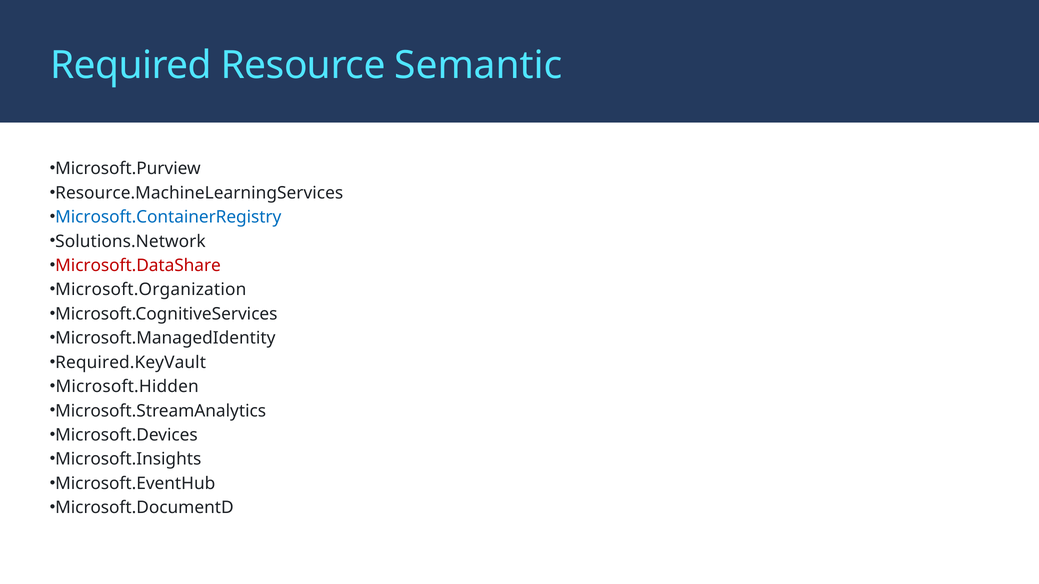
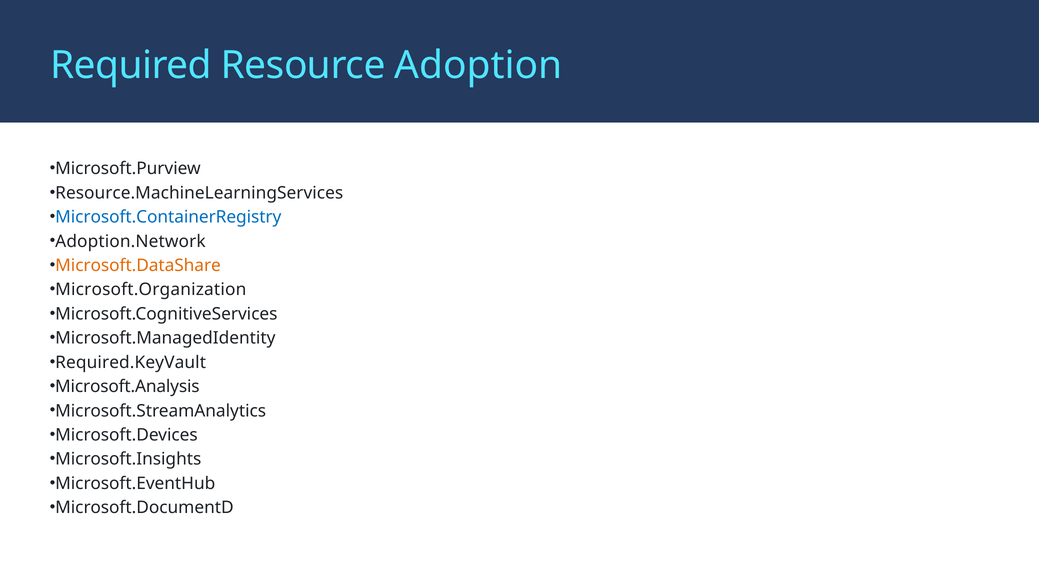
Semantic: Semantic -> Adoption (478, 65)
Solutions.Network: Solutions.Network -> Adoption.Network (130, 242)
Microsoft.DataShare colour: red -> orange (138, 266)
Microsoft.Hidden: Microsoft.Hidden -> Microsoft.Analysis (127, 387)
